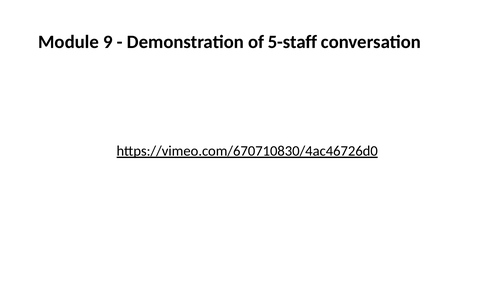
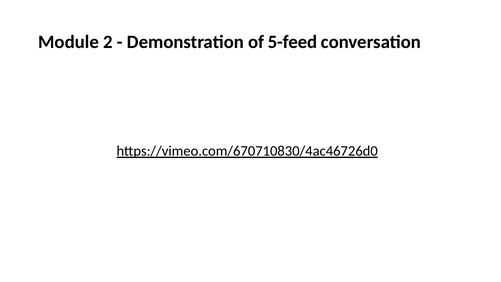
9: 9 -> 2 (108, 42)
5-staff: 5-staff -> 5-feed (293, 42)
